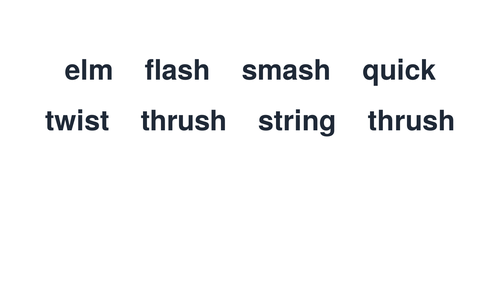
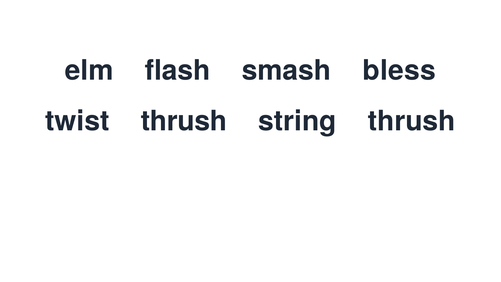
quick: quick -> bless (399, 71)
